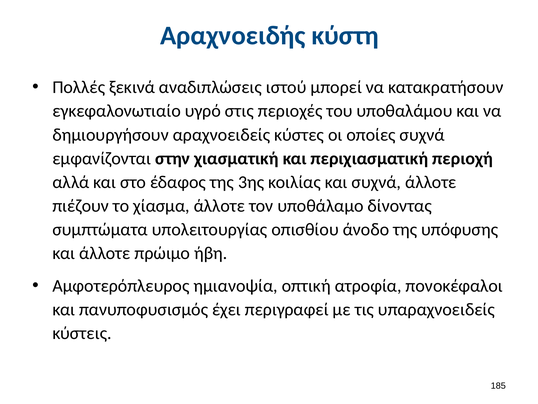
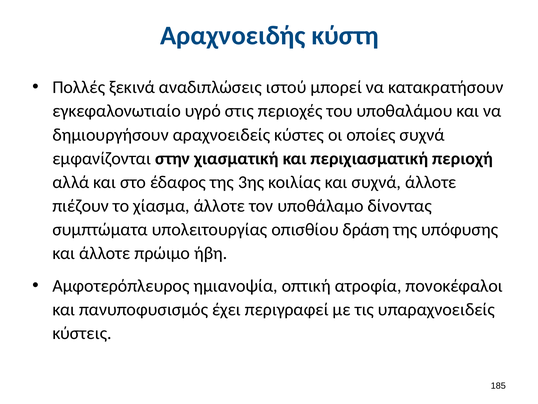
άνοδο: άνοδο -> δράση (366, 229)
